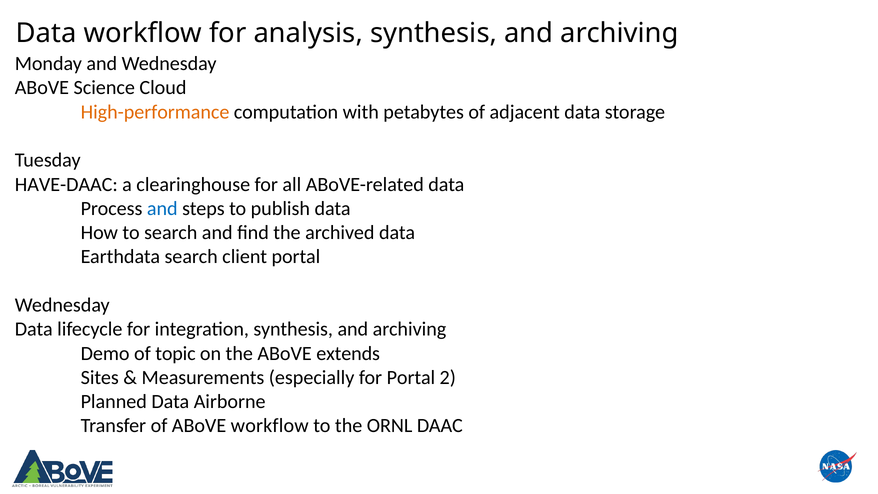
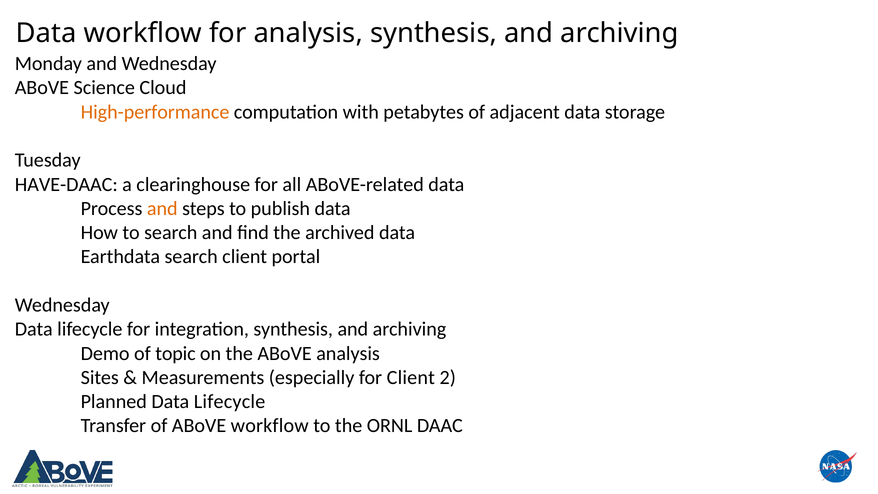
and colour: blue -> orange (162, 208)
ABoVE extends: extends -> analysis (348, 353)
for Portal: Portal -> Client (411, 377)
Planned Data Airborne: Airborne -> Lifecycle (230, 402)
